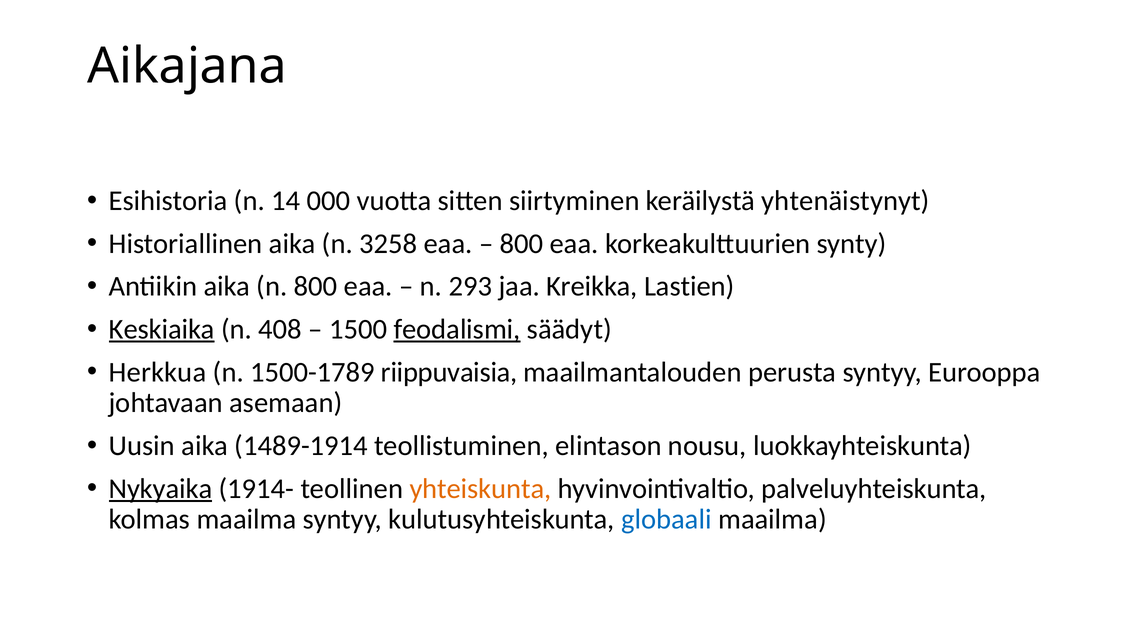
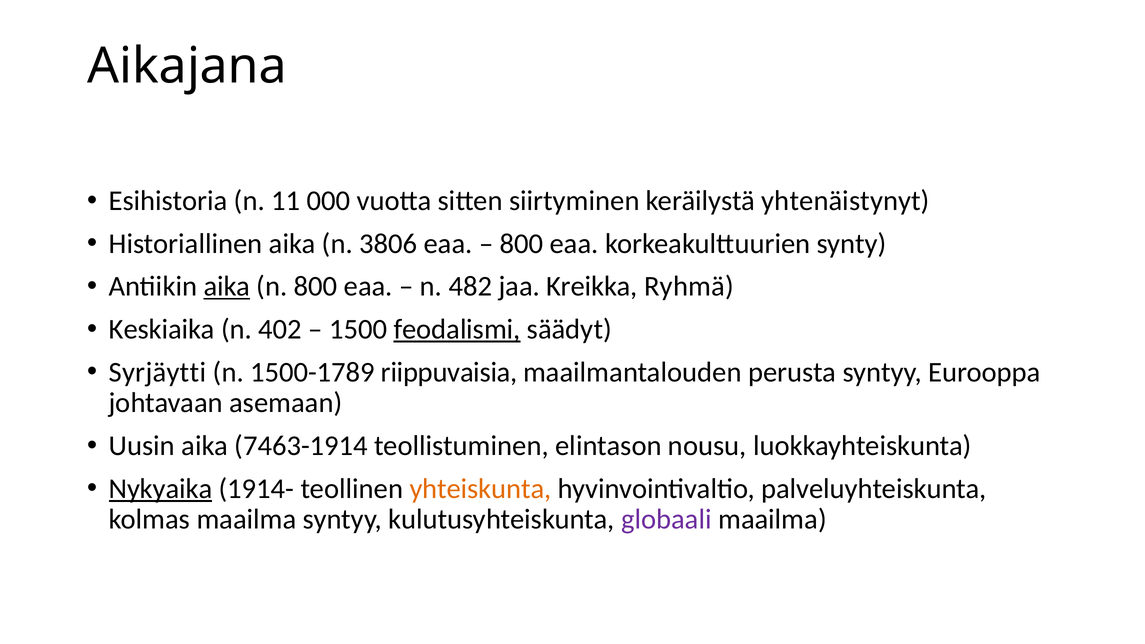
14: 14 -> 11 (286, 201)
3258: 3258 -> 3806 (388, 244)
aika underline: none -> present (227, 286)
293: 293 -> 482 (470, 286)
Lastien: Lastien -> Ryhmä (689, 286)
Keskiaika underline: present -> none (162, 329)
408: 408 -> 402 (280, 329)
Herkkua: Herkkua -> Syrjäytti (157, 372)
1489-1914: 1489-1914 -> 7463-1914 (301, 446)
globaali colour: blue -> purple (666, 520)
